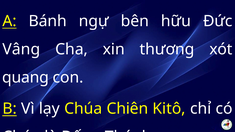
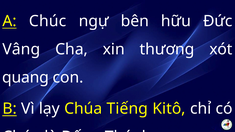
Bánh: Bánh -> Chúc (48, 21)
Chiên: Chiên -> Tiếng (127, 109)
